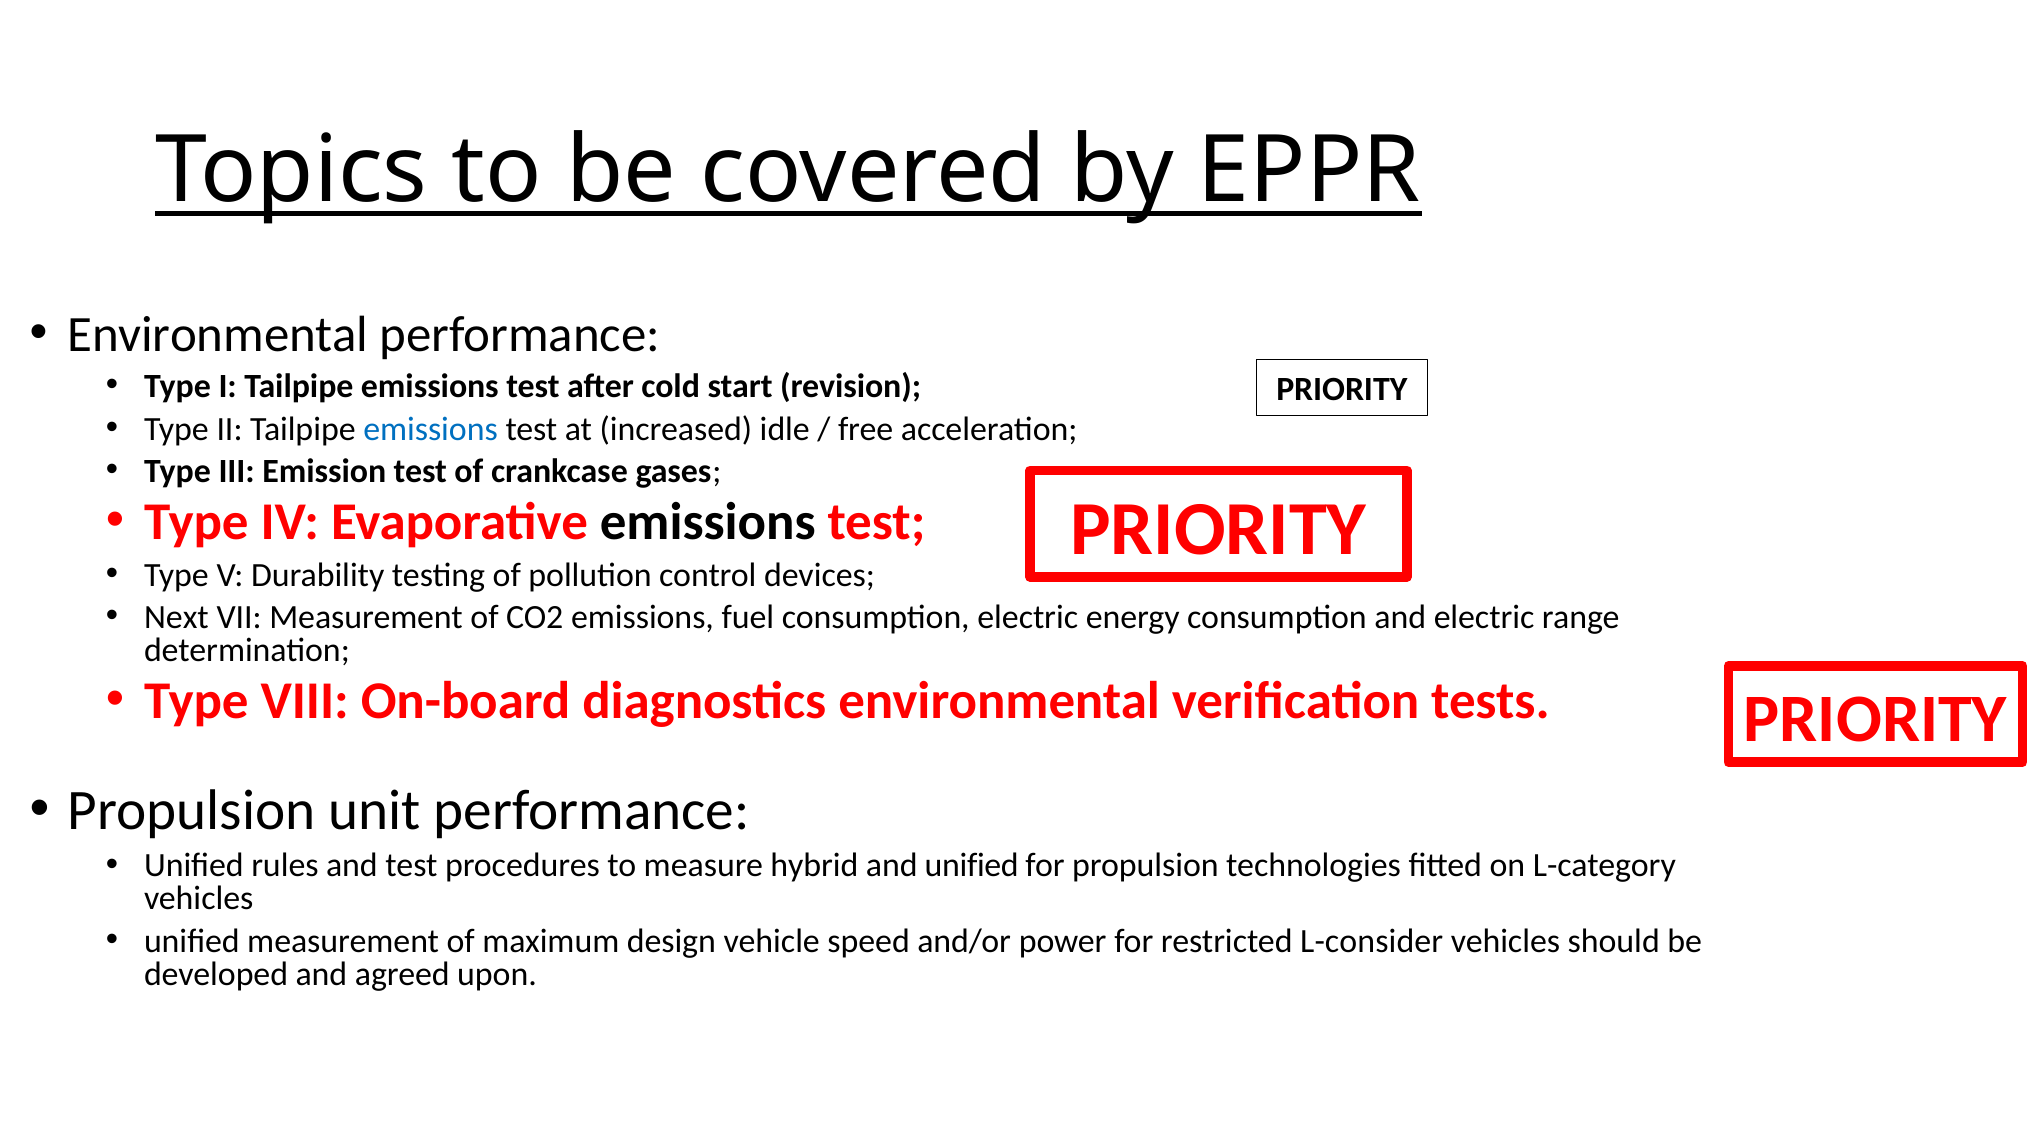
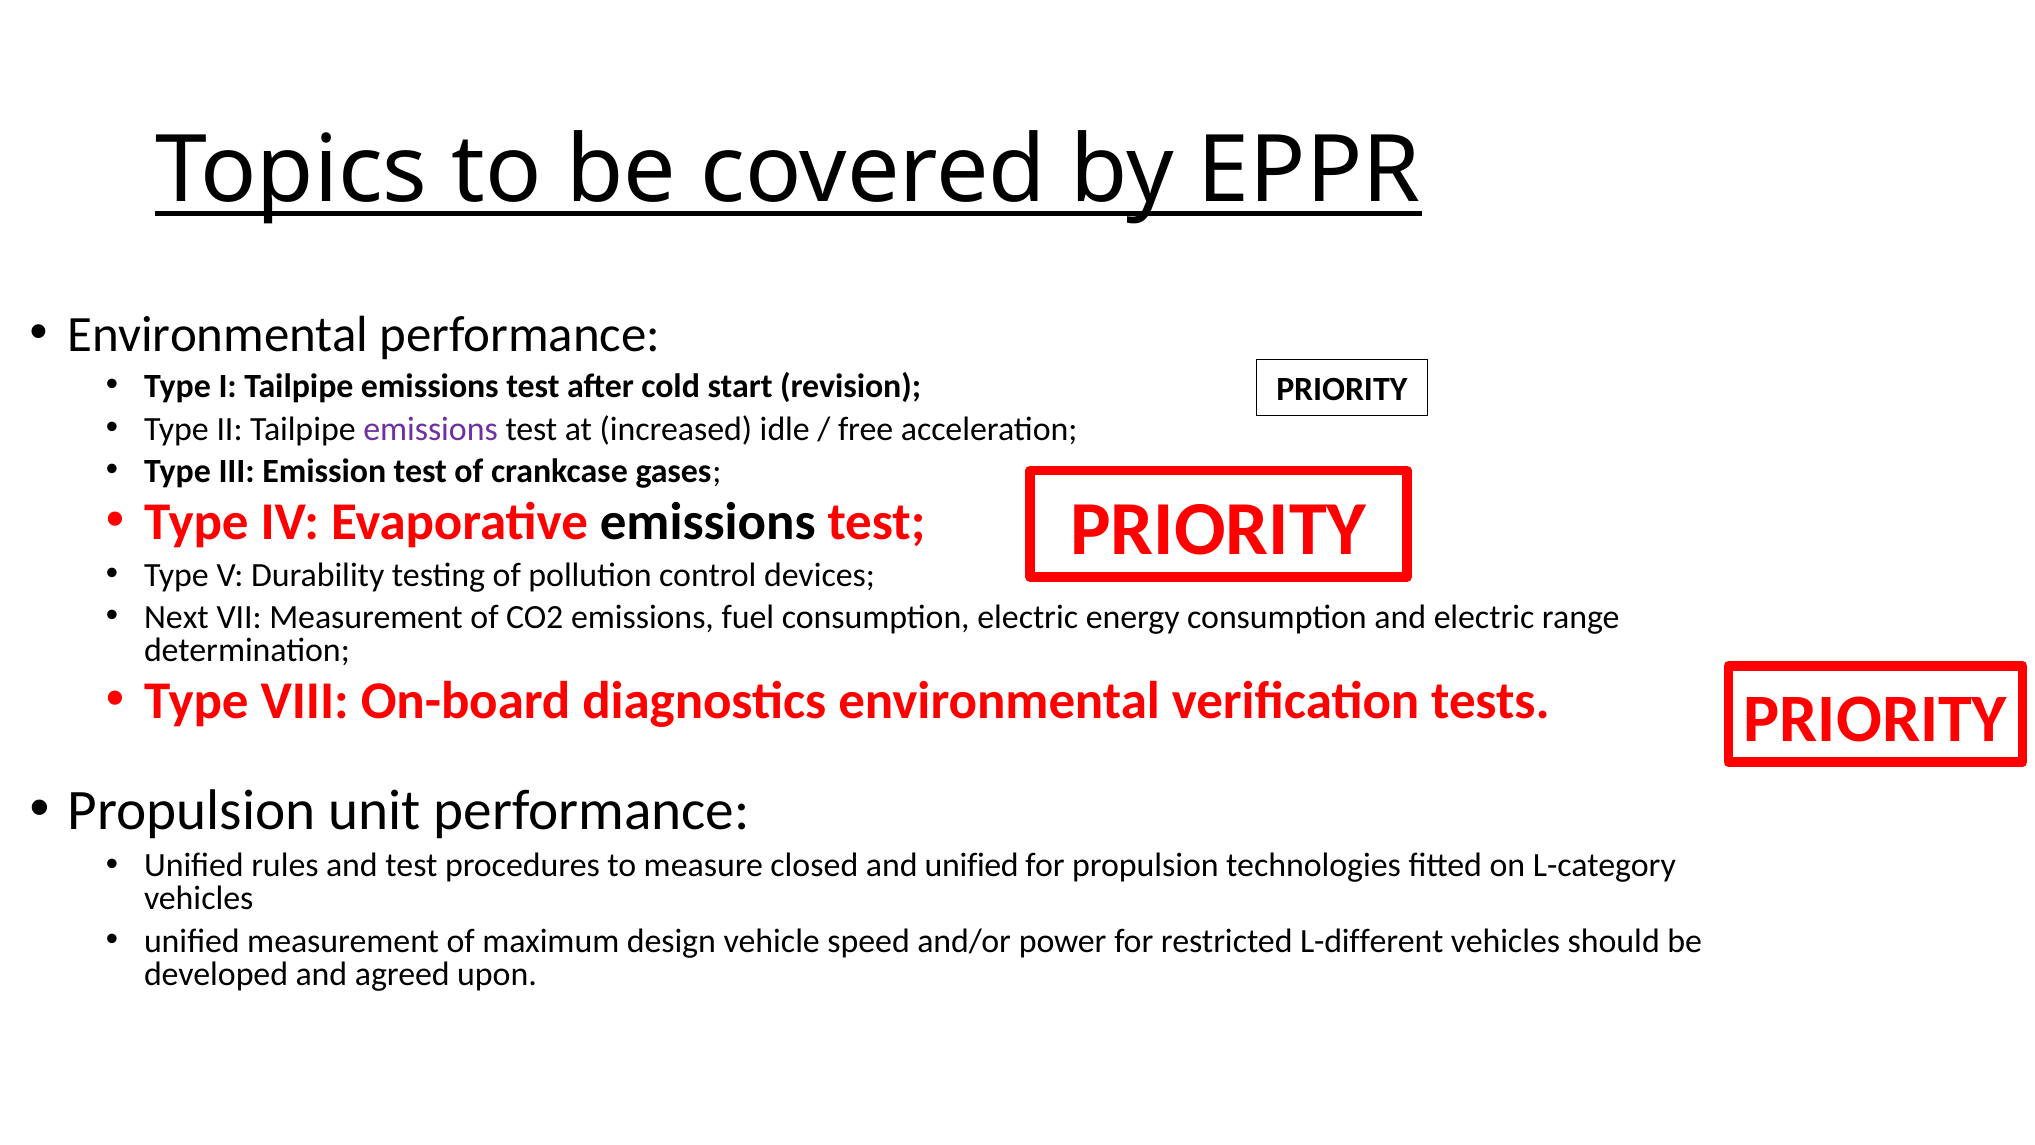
emissions colour: blue -> purple (431, 429)
hybrid: hybrid -> closed (814, 866)
L-consider: L-consider -> L-different (1372, 941)
